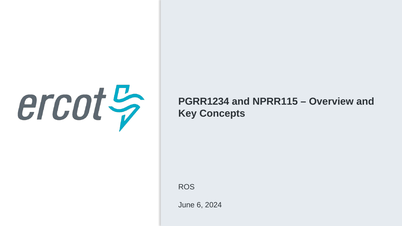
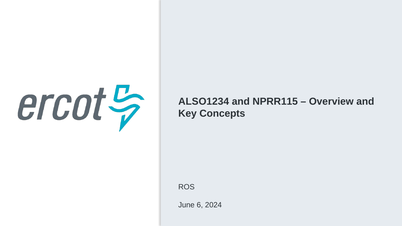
PGRR1234: PGRR1234 -> ALSO1234 (204, 101)
